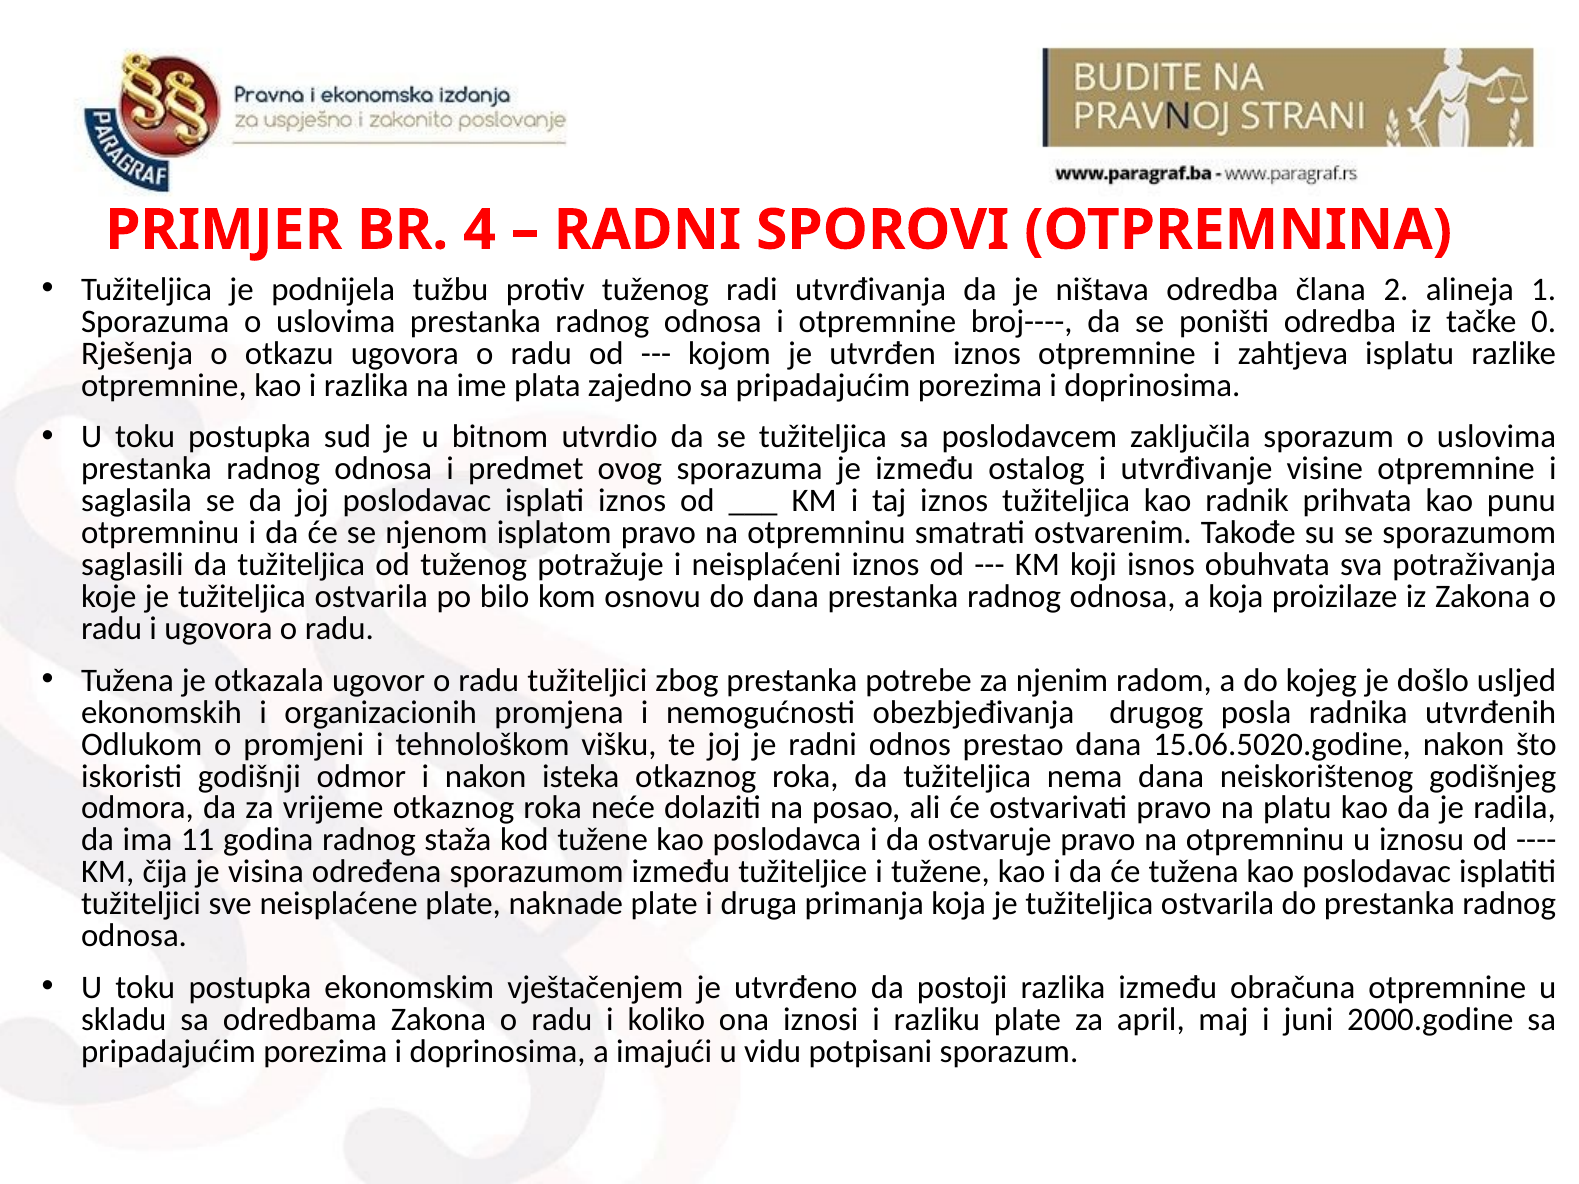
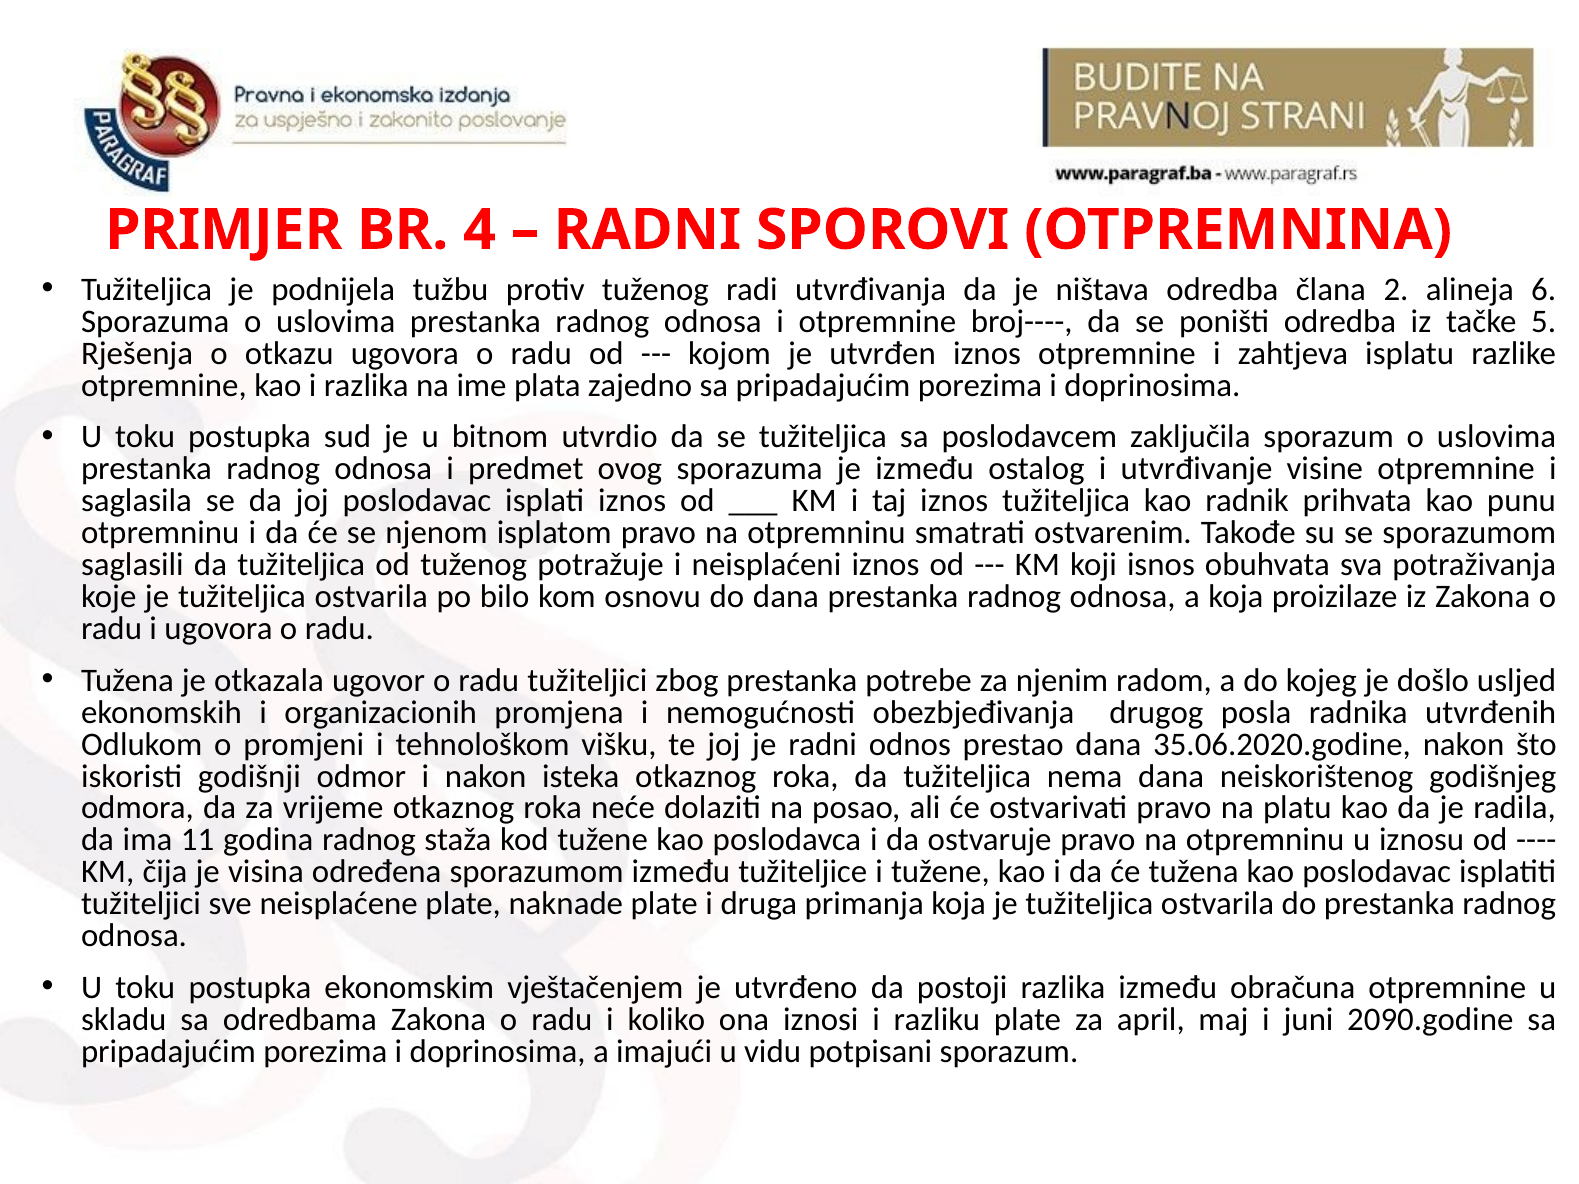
1: 1 -> 6 (1544, 290)
0: 0 -> 5 (1544, 322)
15.06.5020.godine: 15.06.5020.godine -> 35.06.2020.godine (1282, 744)
2000.godine: 2000.godine -> 2090.godine (1430, 1020)
